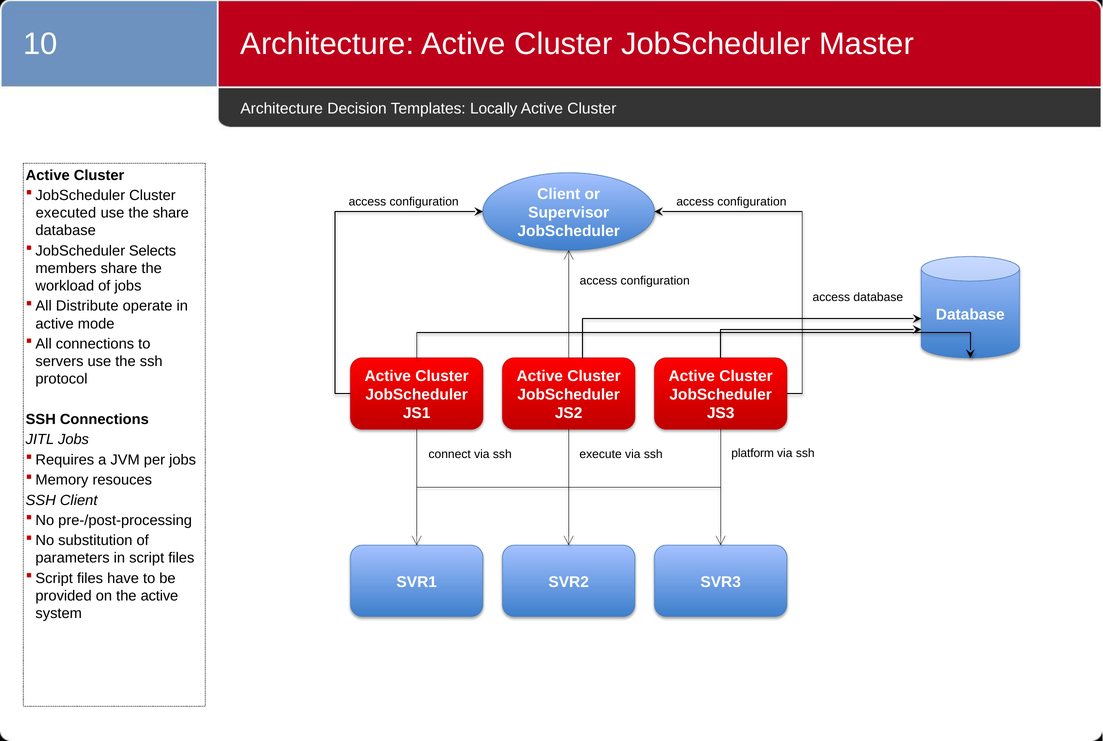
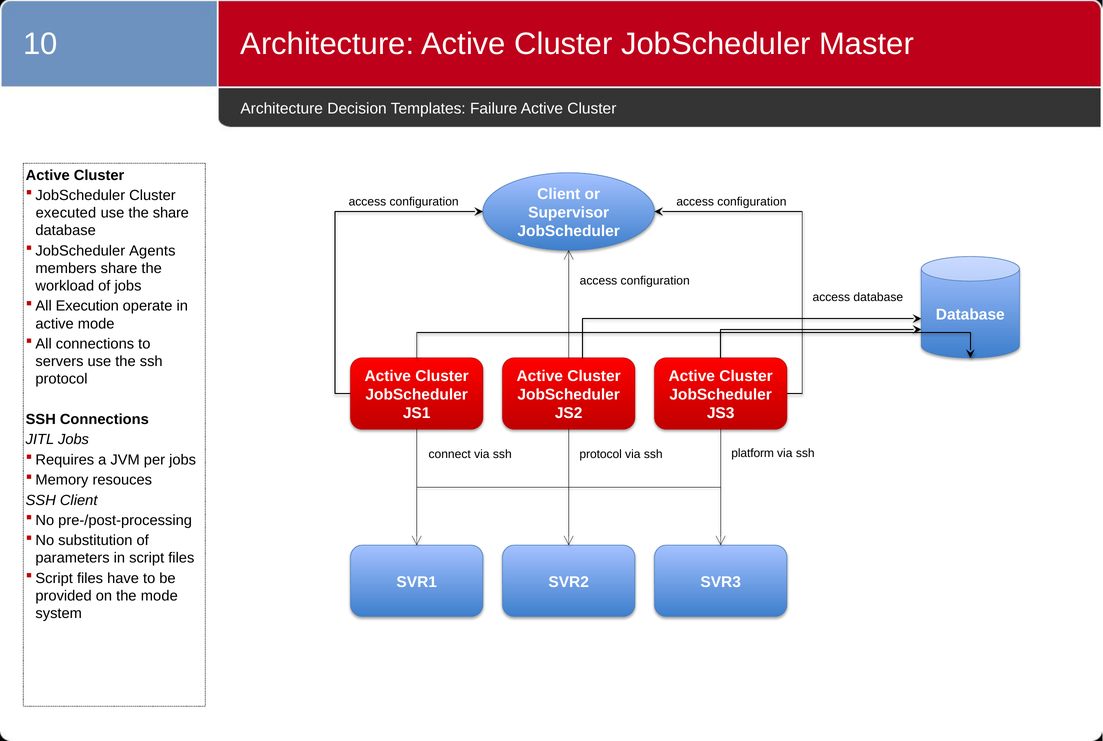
Locally: Locally -> Failure (494, 109)
Selects: Selects -> Agents (152, 251)
Distribute: Distribute -> Execution (87, 306)
execute: execute -> protocol (601, 454)
the active: active -> mode (159, 596)
